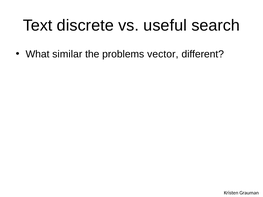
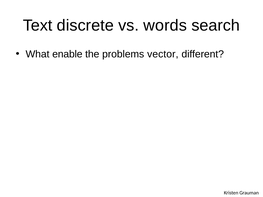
useful: useful -> words (165, 25)
similar: similar -> enable (67, 54)
